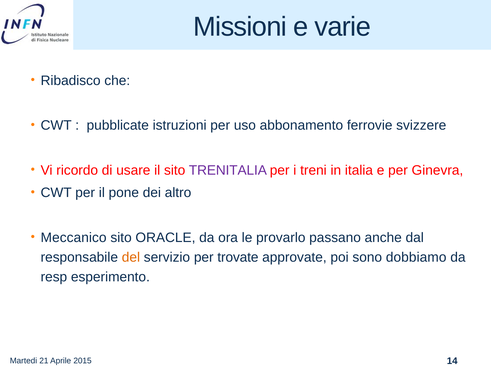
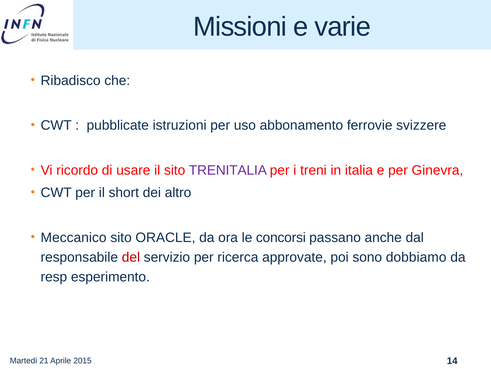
pone: pone -> short (124, 192)
provarlo: provarlo -> concorsi (281, 237)
del colour: orange -> red (131, 257)
trovate: trovate -> ricerca (238, 257)
